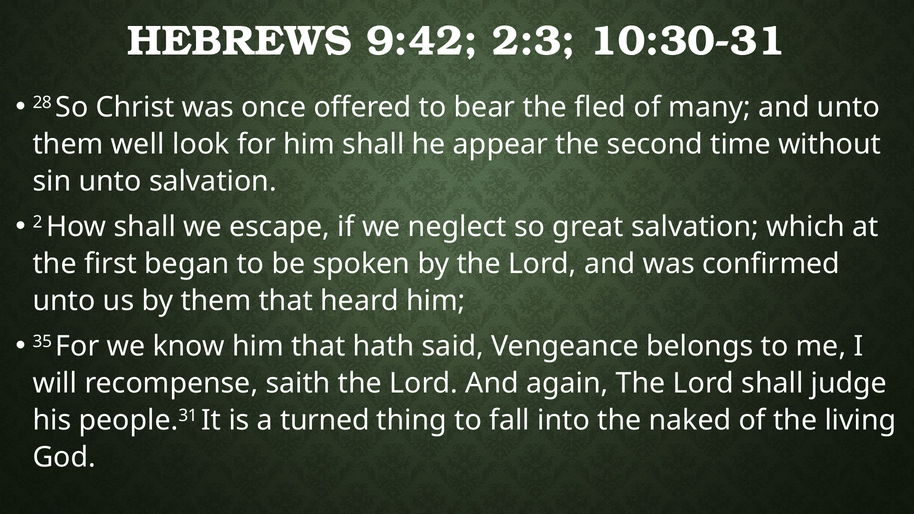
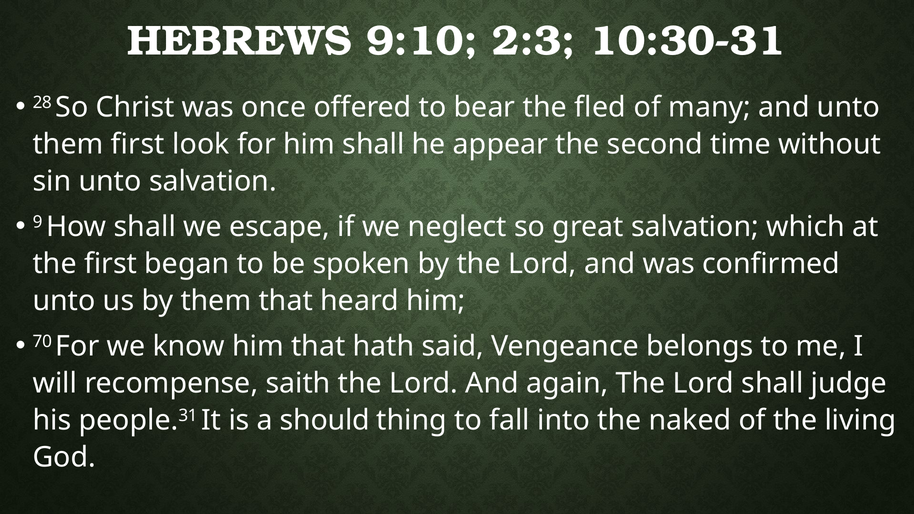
9:42: 9:42 -> 9:10 (422, 41)
them well: well -> first (138, 144)
2: 2 -> 9 (38, 222)
35: 35 -> 70 (42, 341)
turned: turned -> should (325, 420)
